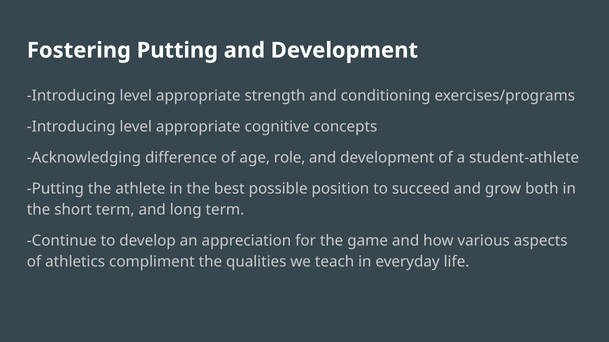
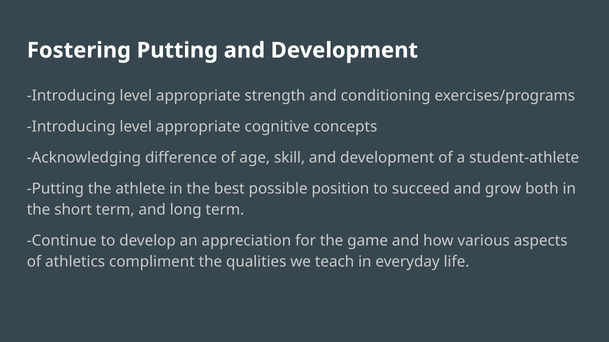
role: role -> skill (290, 158)
